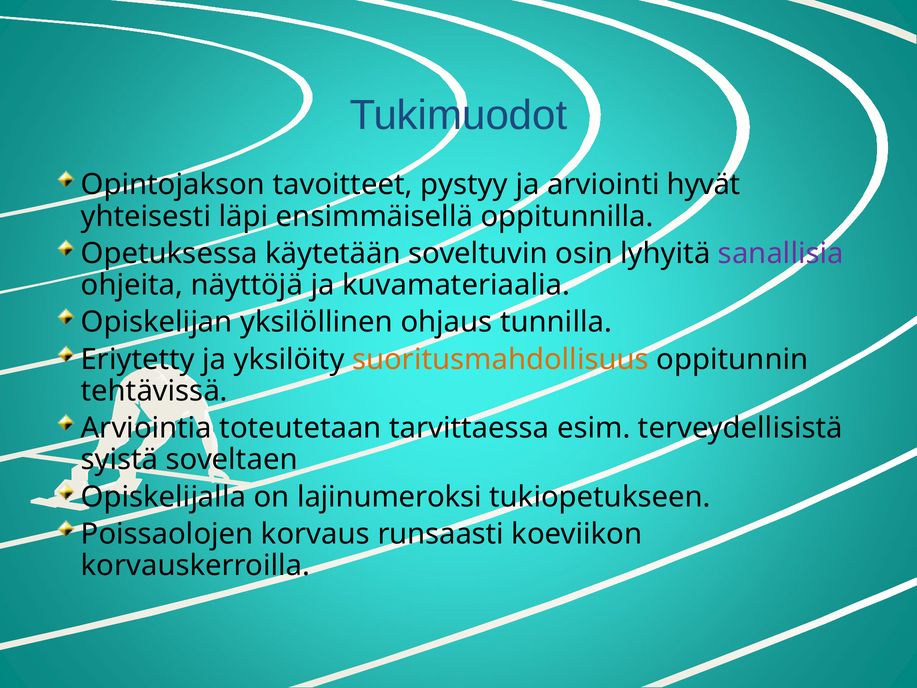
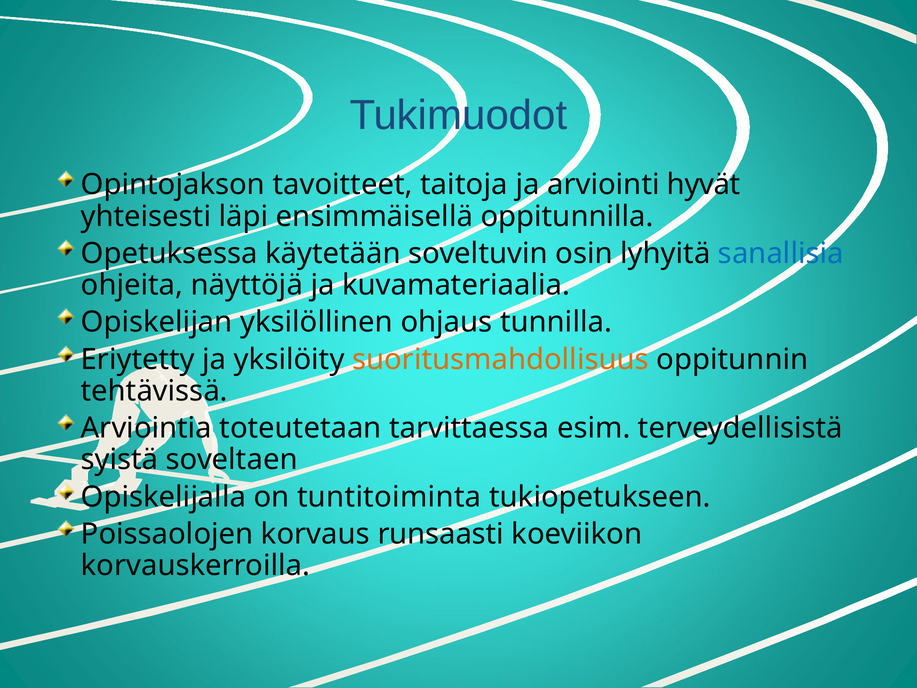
pystyy: pystyy -> taitoja (464, 185)
sanallisia colour: purple -> blue (781, 253)
lajinumeroksi: lajinumeroksi -> tuntitoiminta (389, 497)
